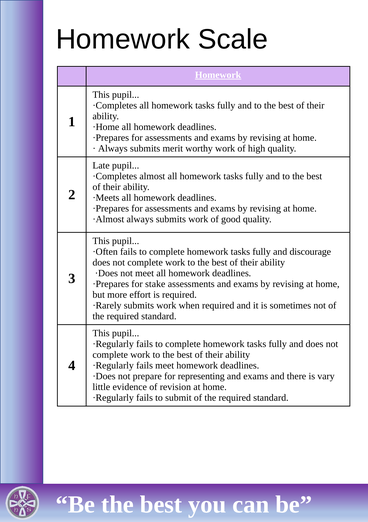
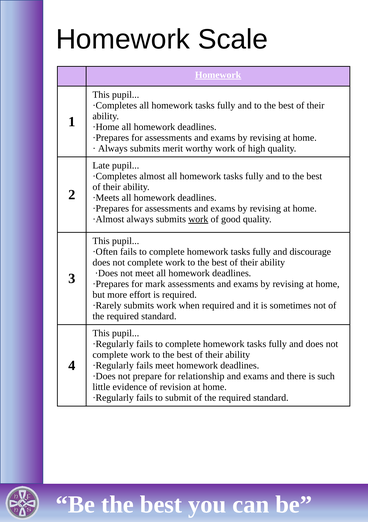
work underline: none -> present (198, 219)
stake: stake -> mark (155, 284)
representing: representing -> relationship (201, 376)
vary: vary -> such (326, 376)
